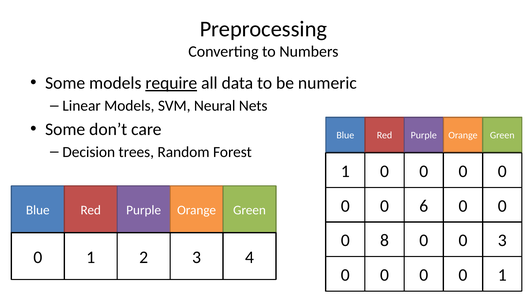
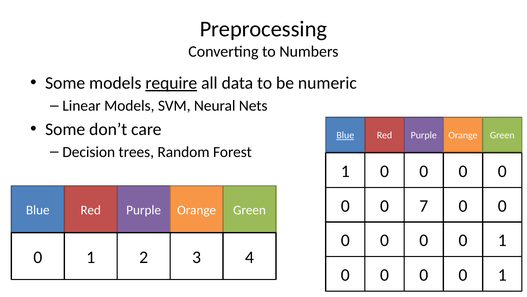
Blue underline: none -> present (345, 135)
6: 6 -> 7 (424, 206)
8: 8 -> 0 (385, 240)
3: 3 -> 1 (502, 240)
